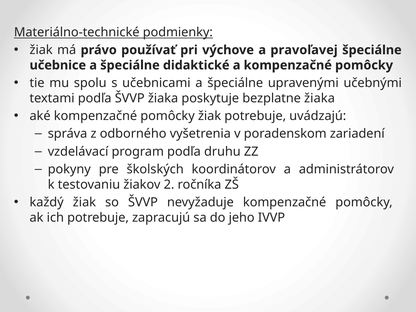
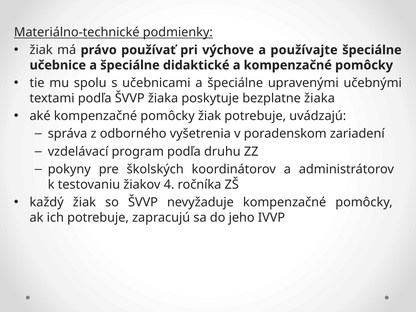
pravoľavej: pravoľavej -> používajte (304, 50)
2: 2 -> 4 (169, 185)
